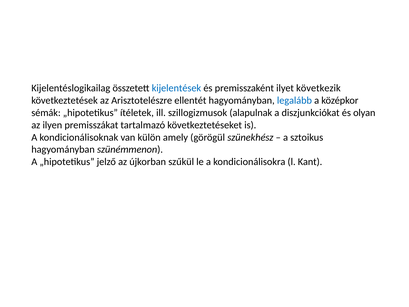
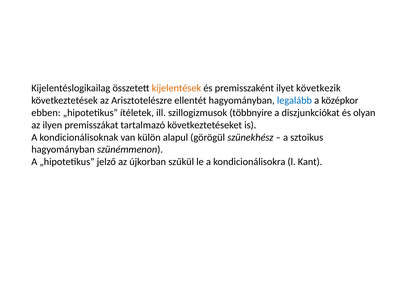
kijelentések colour: blue -> orange (176, 88)
sémák: sémák -> ebben (46, 113)
alapulnak: alapulnak -> többnyire (251, 113)
amely: amely -> alapul (176, 137)
